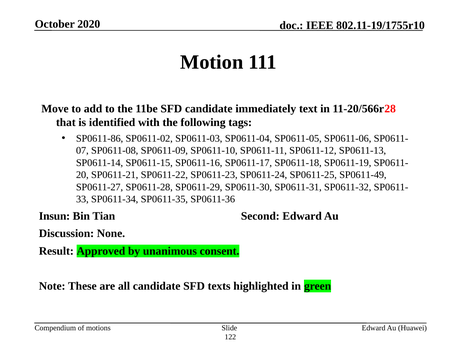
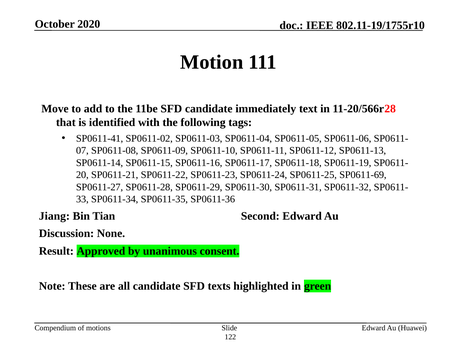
SP0611-86: SP0611-86 -> SP0611-41 (100, 139)
SP0611-49: SP0611-49 -> SP0611-69 (363, 175)
Insun: Insun -> Jiang (54, 216)
